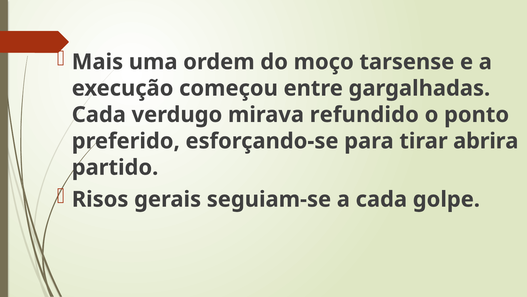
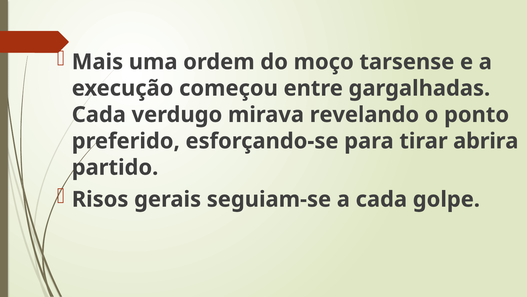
refundido: refundido -> revelando (364, 115)
